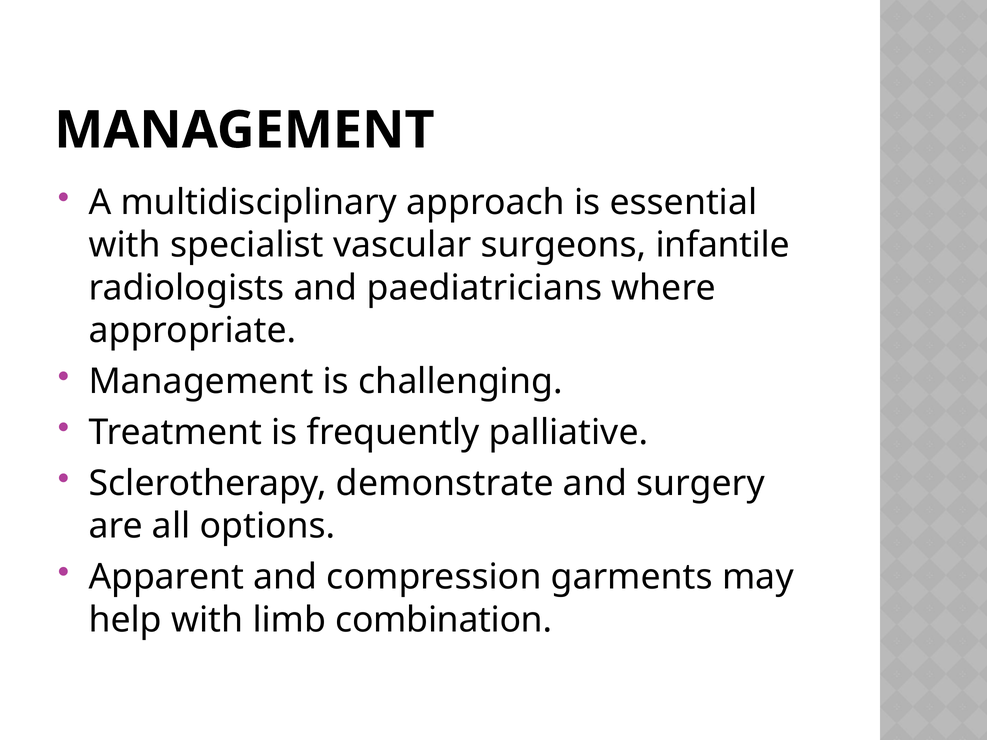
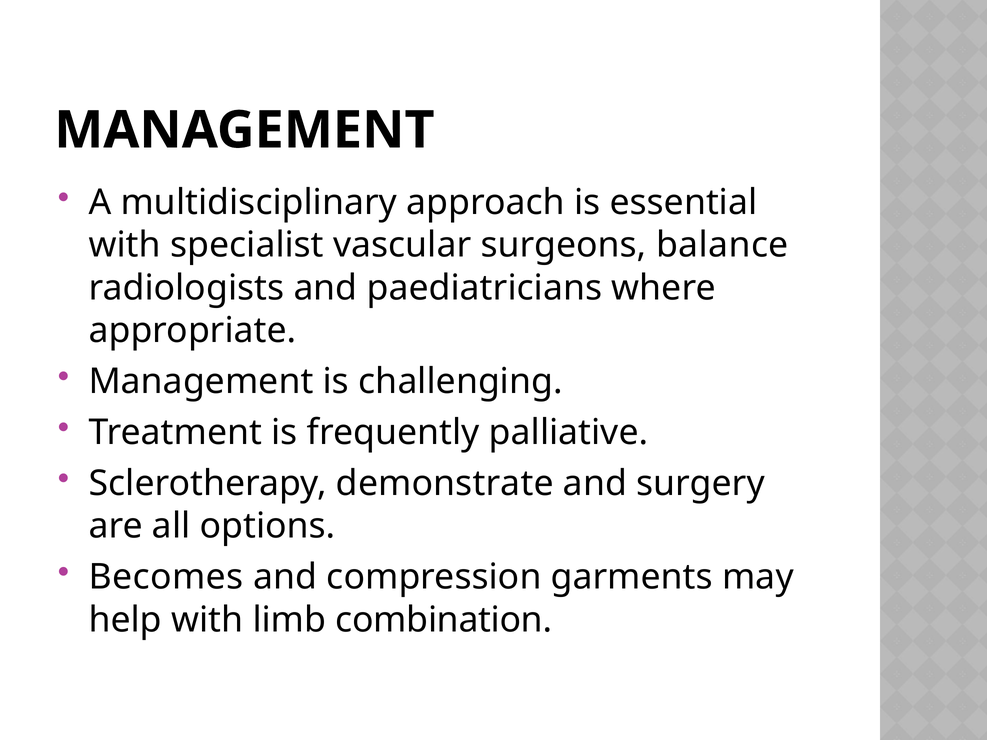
infantile: infantile -> balance (722, 245)
Apparent: Apparent -> Becomes (166, 577)
